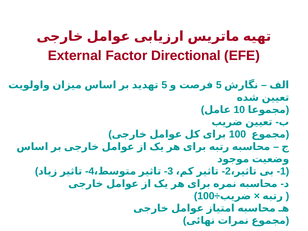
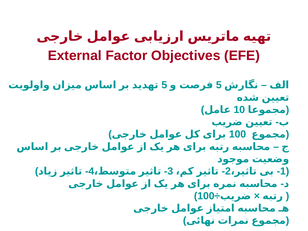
Directional: Directional -> Objectives (186, 56)
